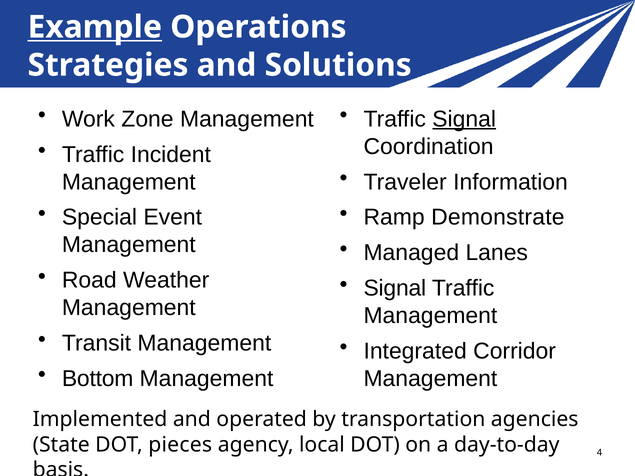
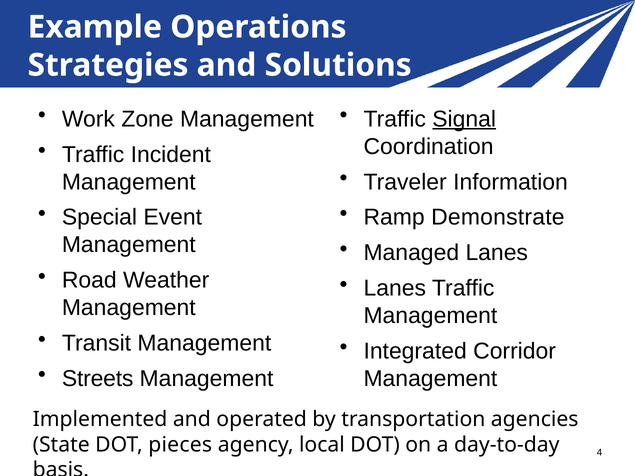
Example underline: present -> none (95, 27)
Signal: Signal -> Lanes (395, 288)
Bottom: Bottom -> Streets (98, 379)
